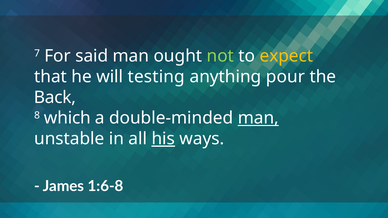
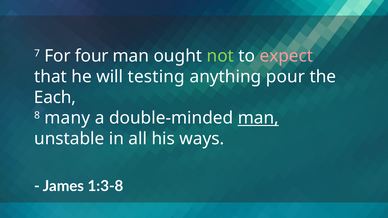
said: said -> four (92, 56)
expect colour: yellow -> pink (286, 56)
Back: Back -> Each (55, 97)
which: which -> many (67, 118)
his underline: present -> none (163, 139)
1:6-8: 1:6-8 -> 1:3-8 (106, 186)
